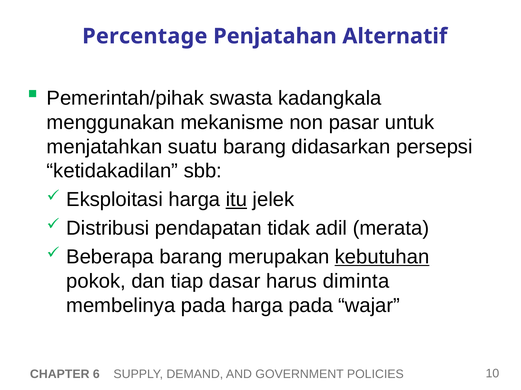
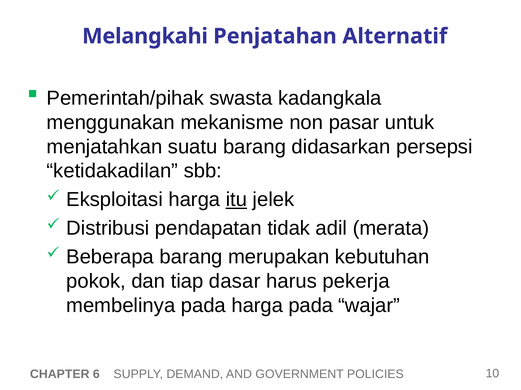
Percentage: Percentage -> Melangkahi (145, 36)
kebutuhan underline: present -> none (382, 257)
diminta: diminta -> pekerja (356, 282)
